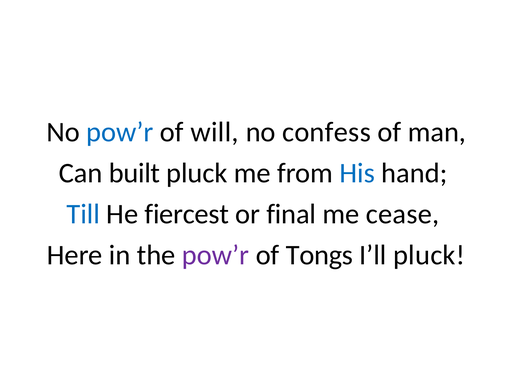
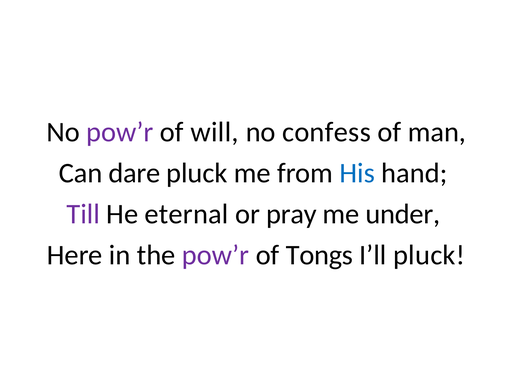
pow’r colour: blue -> purple (120, 132)
built: built -> dare (134, 173)
Till colour: blue -> purple (83, 214)
fiercest: fiercest -> eternal (187, 214)
final: final -> pray (291, 214)
cease: cease -> under (403, 214)
